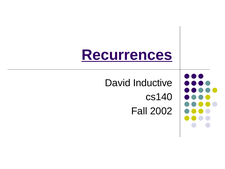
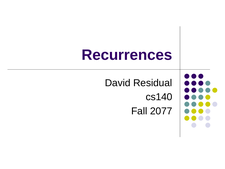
Recurrences underline: present -> none (127, 55)
Inductive: Inductive -> Residual (153, 83)
2002: 2002 -> 2077 (161, 111)
